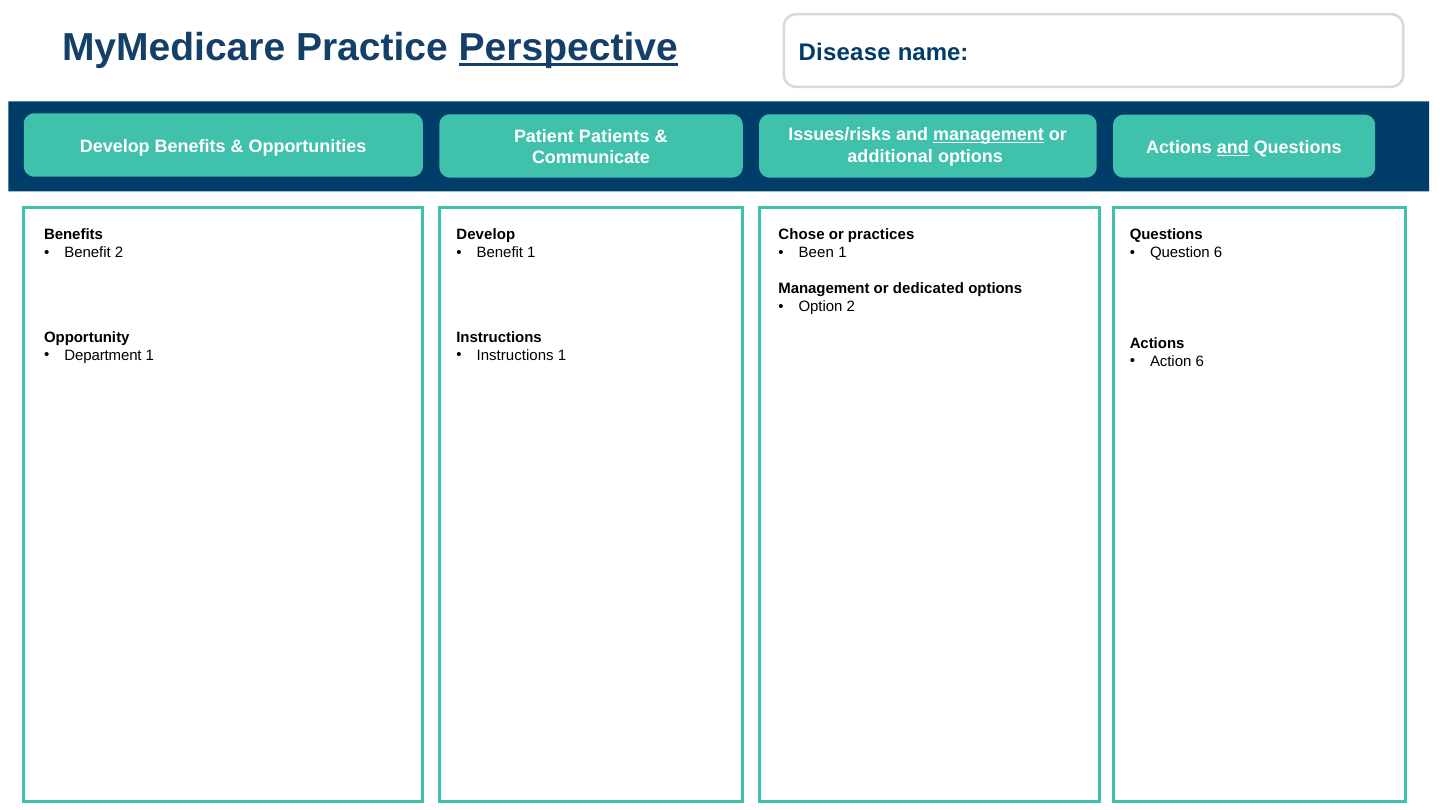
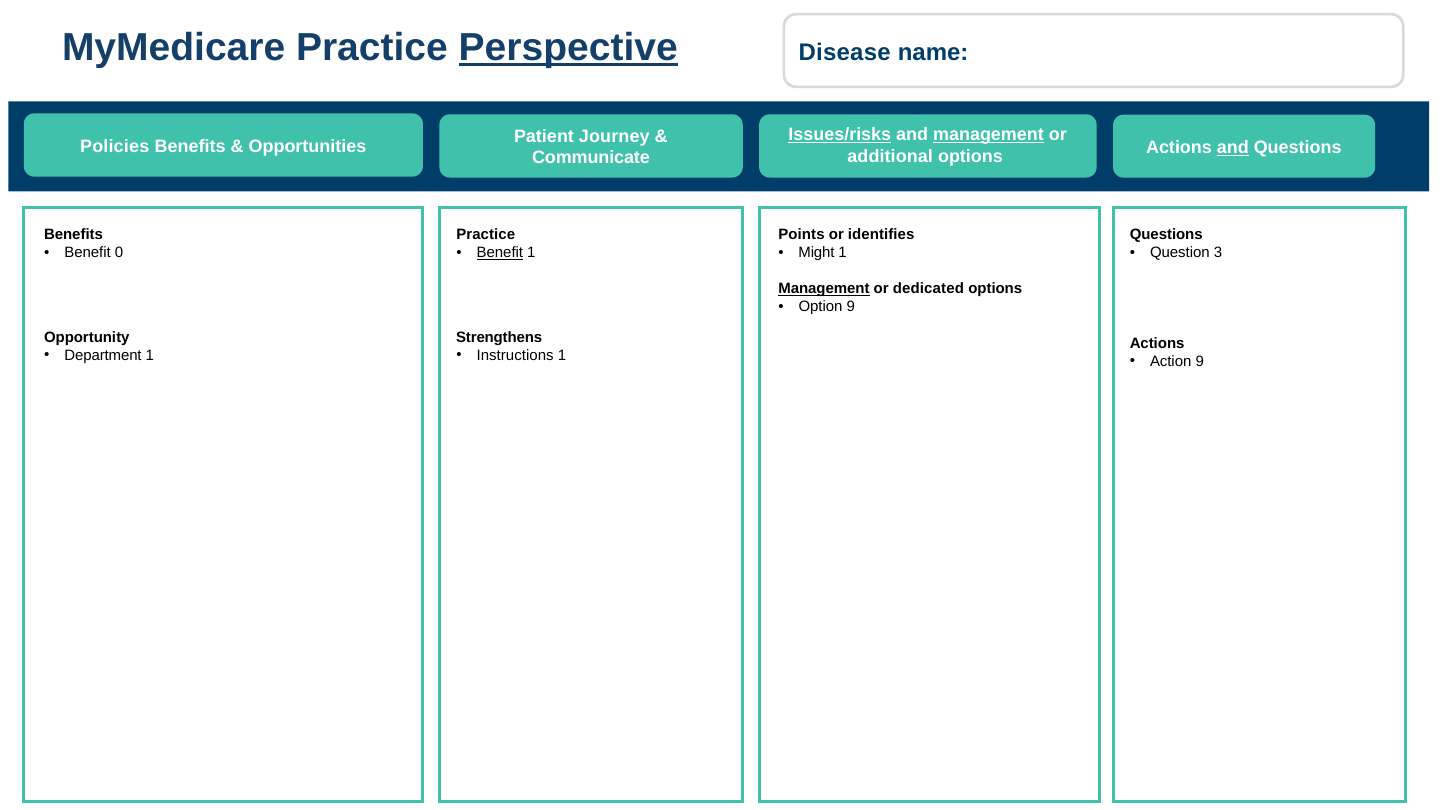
Issues/risks underline: none -> present (840, 135)
Patients: Patients -> Journey (614, 136)
Develop: Develop -> Policies (115, 146)
Develop: Develop -> Practice (486, 235)
Chose: Chose -> Points (802, 235)
practices: practices -> identifies (881, 235)
Benefit 2: 2 -> 0 (119, 253)
Benefit underline: none -> present (500, 253)
Been: Been -> Might (816, 253)
Question 6: 6 -> 3 (1218, 253)
Management underline: none -> present (824, 289)
Option 2: 2 -> 9 (851, 307)
Instructions: Instructions -> Strengthens (499, 337)
Action 6: 6 -> 9 (1200, 361)
